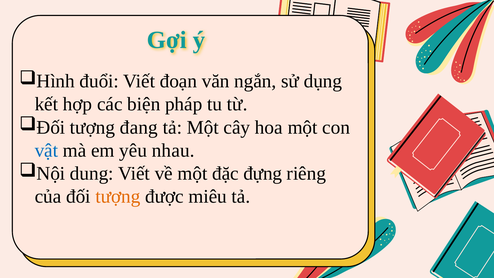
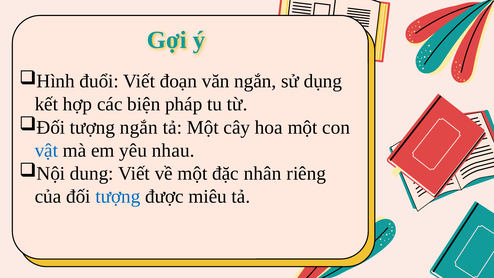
tượng đang: đang -> ngắn (139, 127)
đựng: đựng -> nhân (263, 173)
tượng colour: orange -> blue (118, 197)
